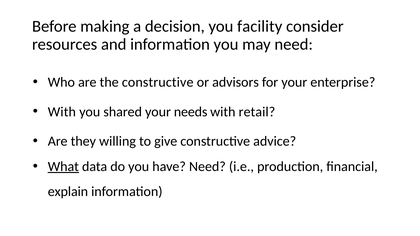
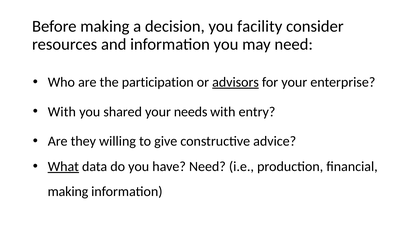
the constructive: constructive -> participation (158, 82)
advisors underline: none -> present (236, 82)
retail: retail -> entry (257, 112)
explain: explain -> making (68, 192)
